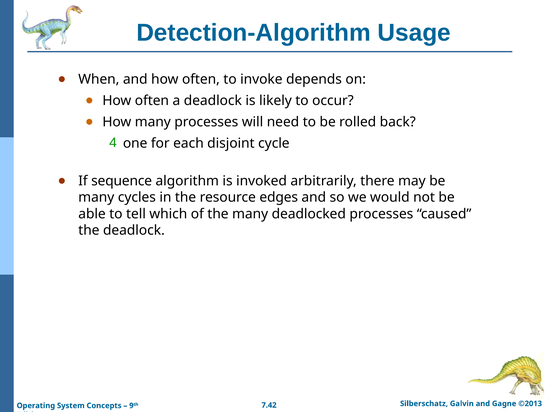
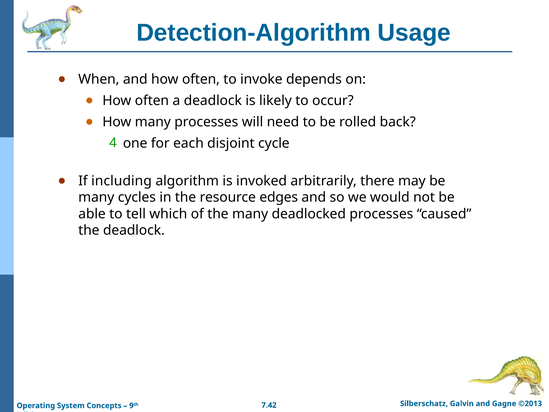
sequence: sequence -> including (122, 181)
